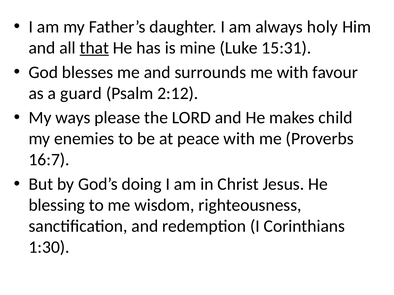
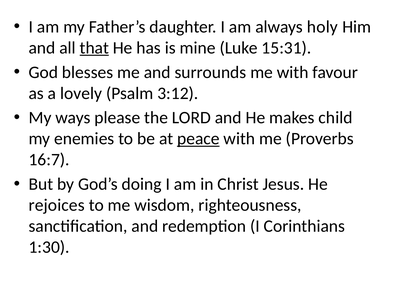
guard: guard -> lovely (81, 93)
2:12: 2:12 -> 3:12 (178, 93)
peace underline: none -> present (198, 139)
blessing: blessing -> rejoices (57, 206)
